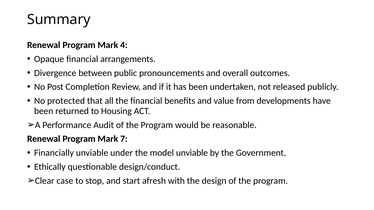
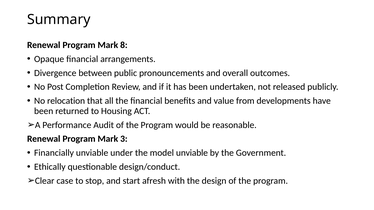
4: 4 -> 8 (124, 45)
protected: protected -> relocation (66, 101)
7: 7 -> 3 (124, 139)
